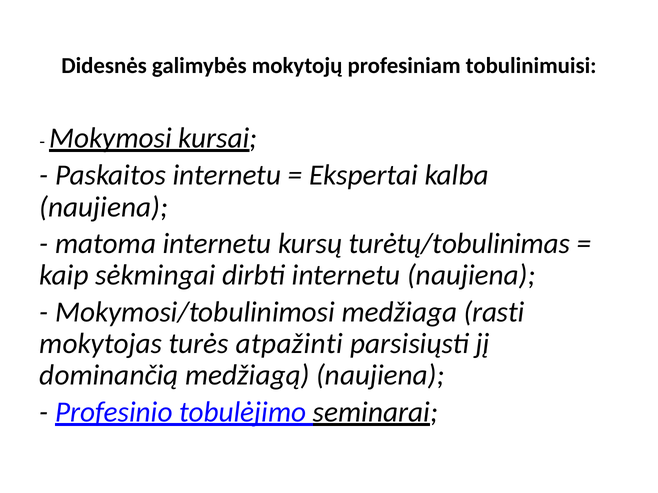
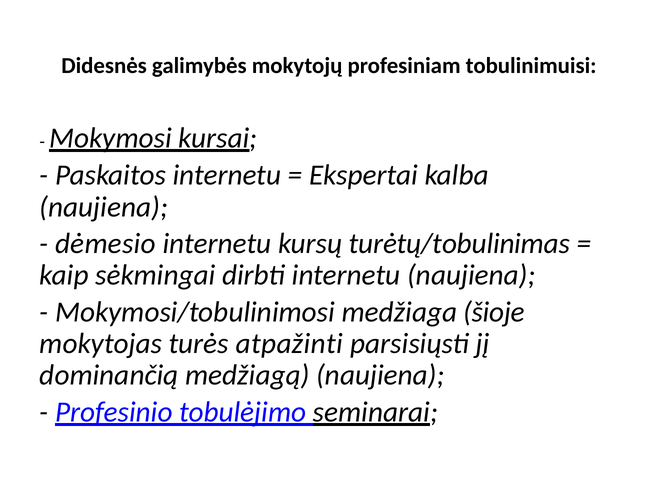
matoma: matoma -> dėmesio (105, 244)
rasti: rasti -> šioje (494, 312)
